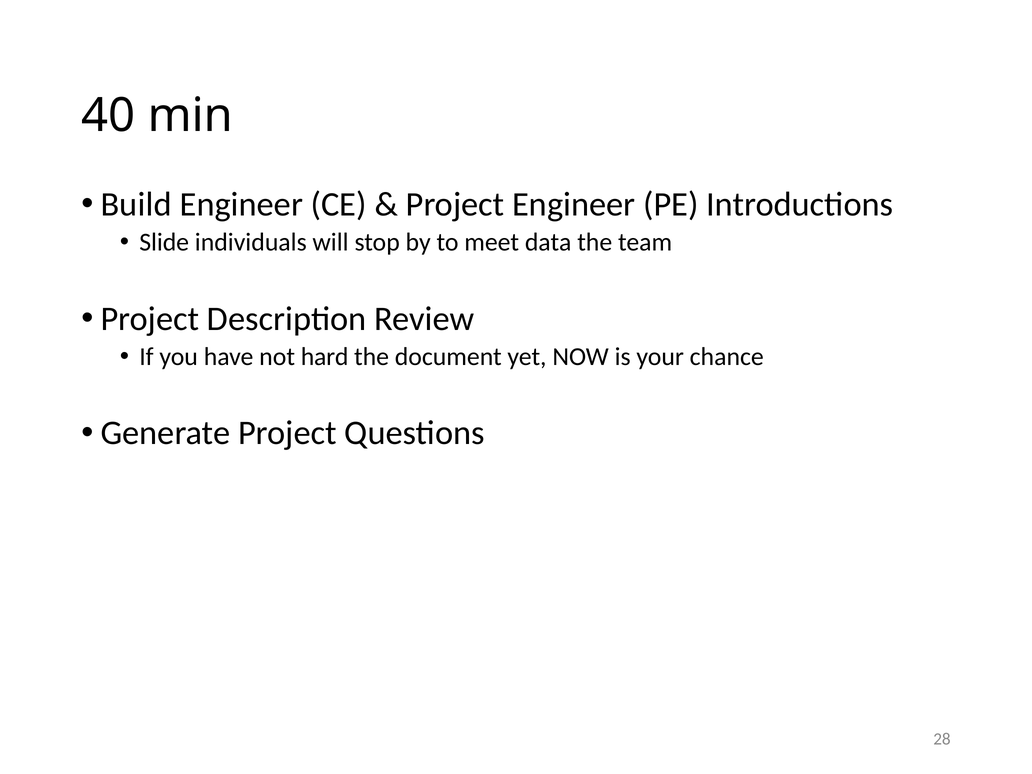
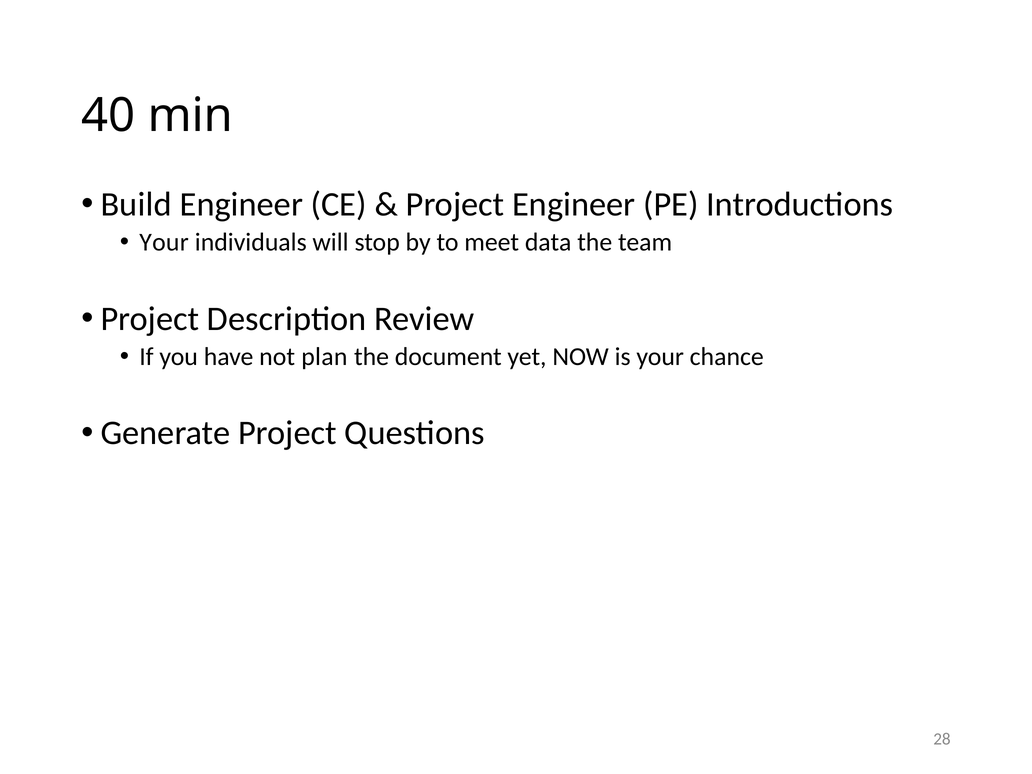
Slide: Slide -> Your (164, 242)
hard: hard -> plan (324, 357)
